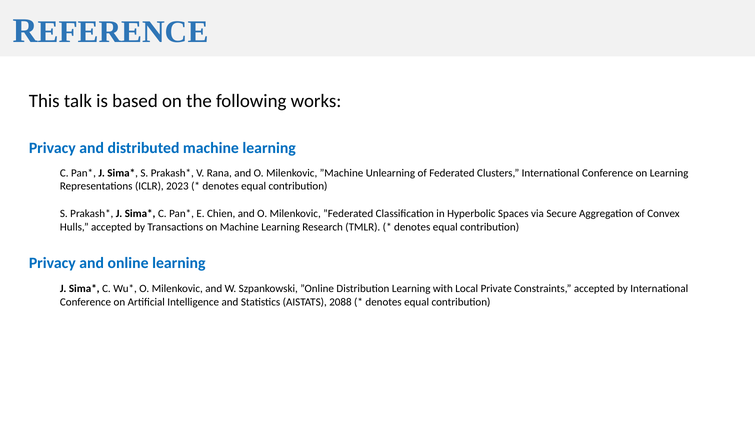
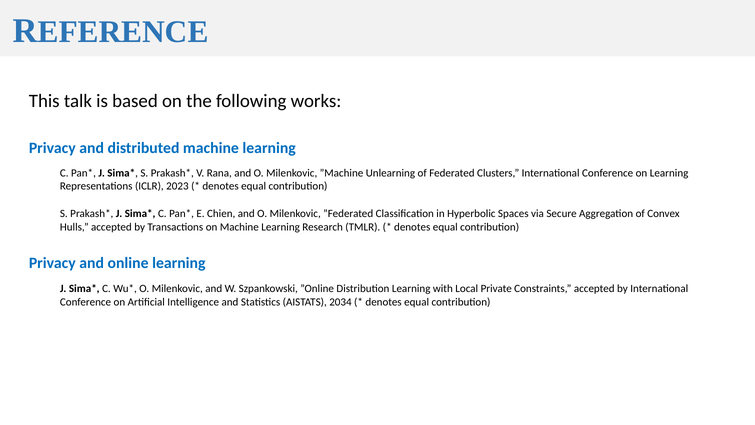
2088: 2088 -> 2034 (340, 302)
